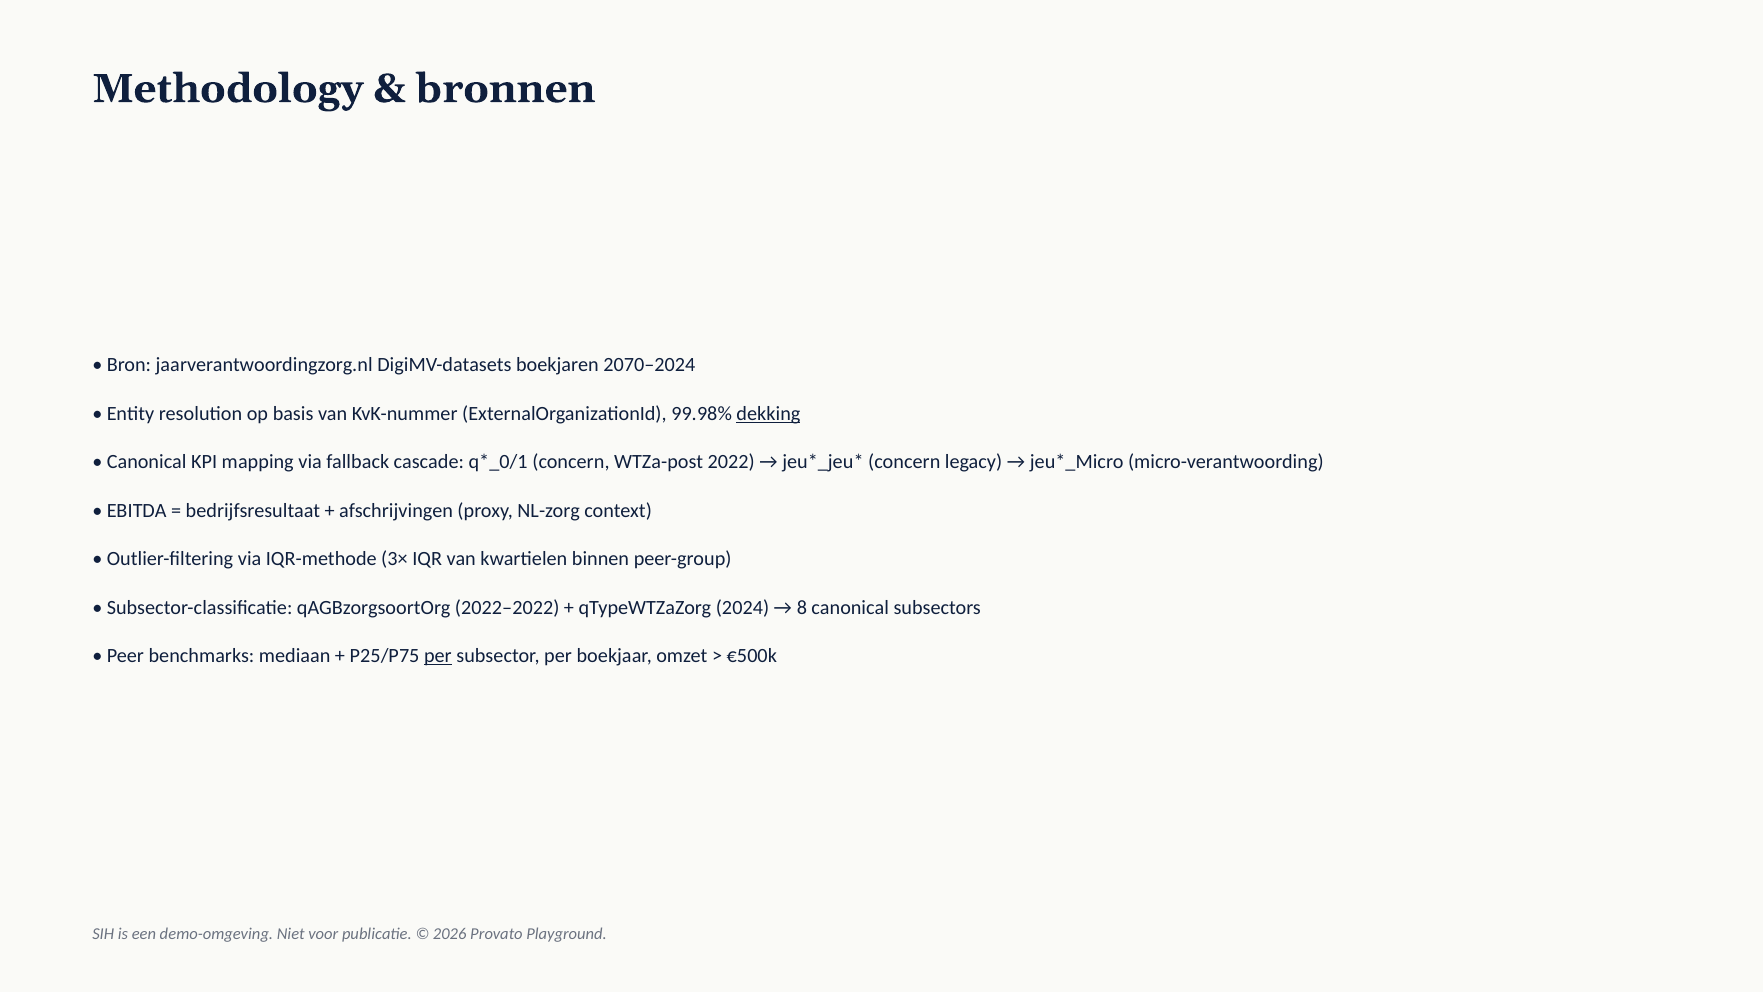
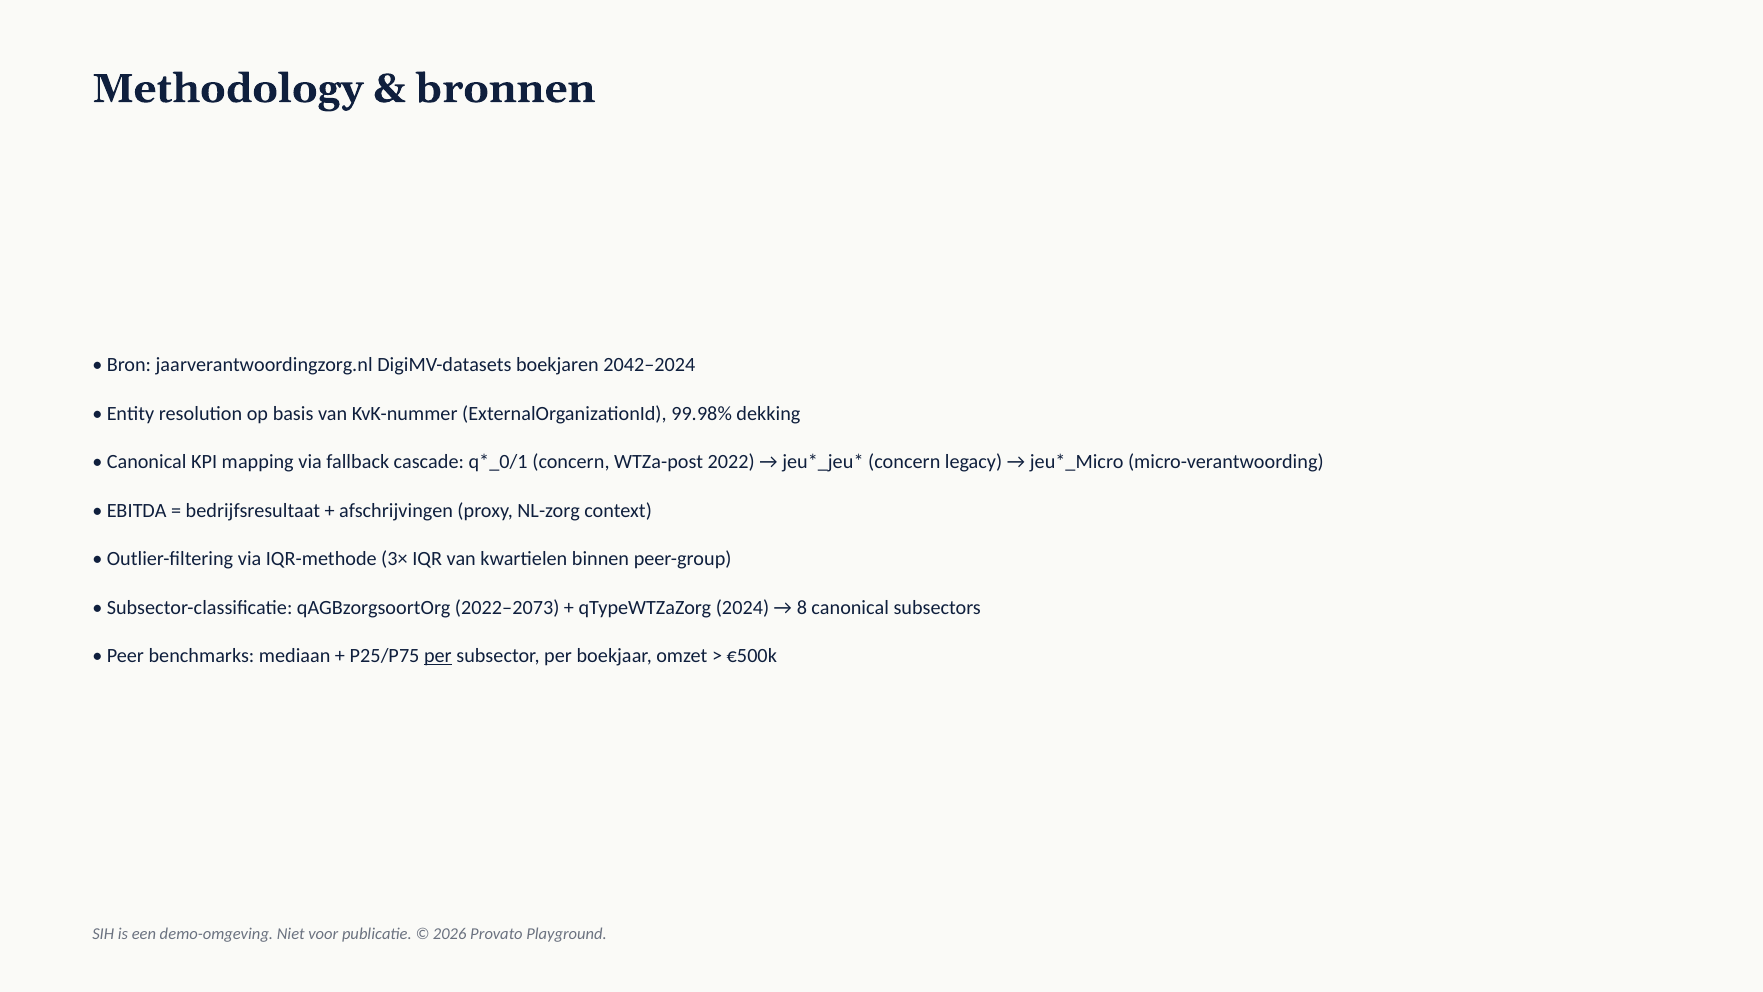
2070–2024: 2070–2024 -> 2042–2024 (649, 365)
dekking underline: present -> none (768, 413)
2022–2022: 2022–2022 -> 2022–2073 (507, 607)
